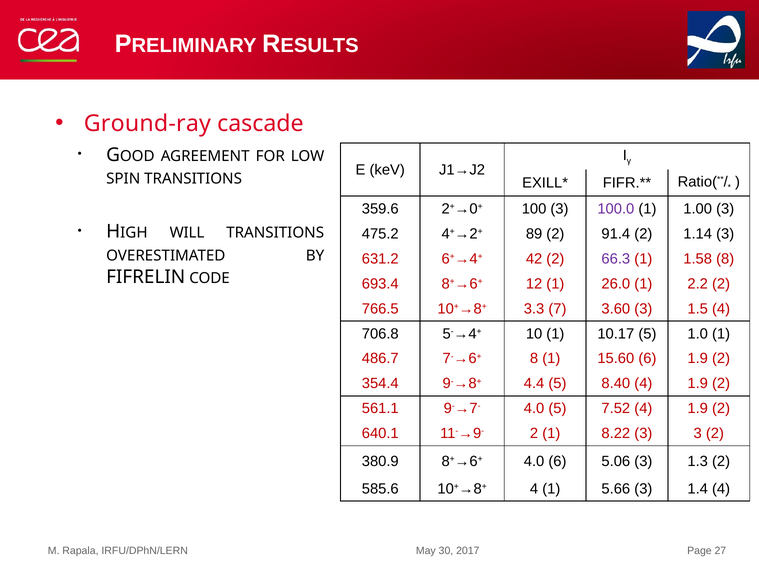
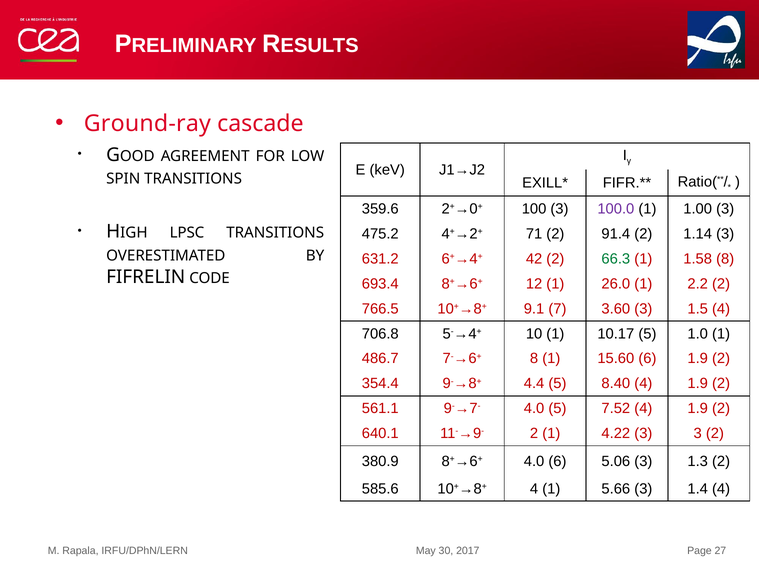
WILL: WILL -> LPSC (187, 233)
89: 89 -> 71 (534, 234)
66.3 colour: purple -> green (616, 259)
3.3: 3.3 -> 9.1 (534, 309)
8.22: 8.22 -> 4.22 (616, 434)
